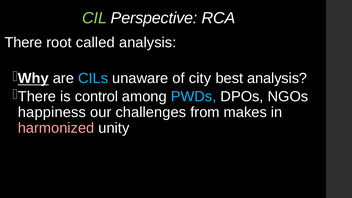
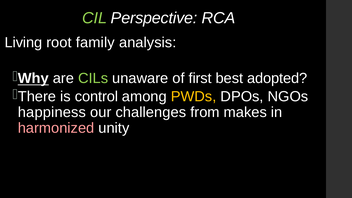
There: There -> Living (23, 43)
called: called -> family (95, 43)
CILs colour: light blue -> light green (93, 78)
city: city -> first (200, 78)
best analysis: analysis -> adopted (277, 78)
PWDs colour: light blue -> yellow (194, 96)
